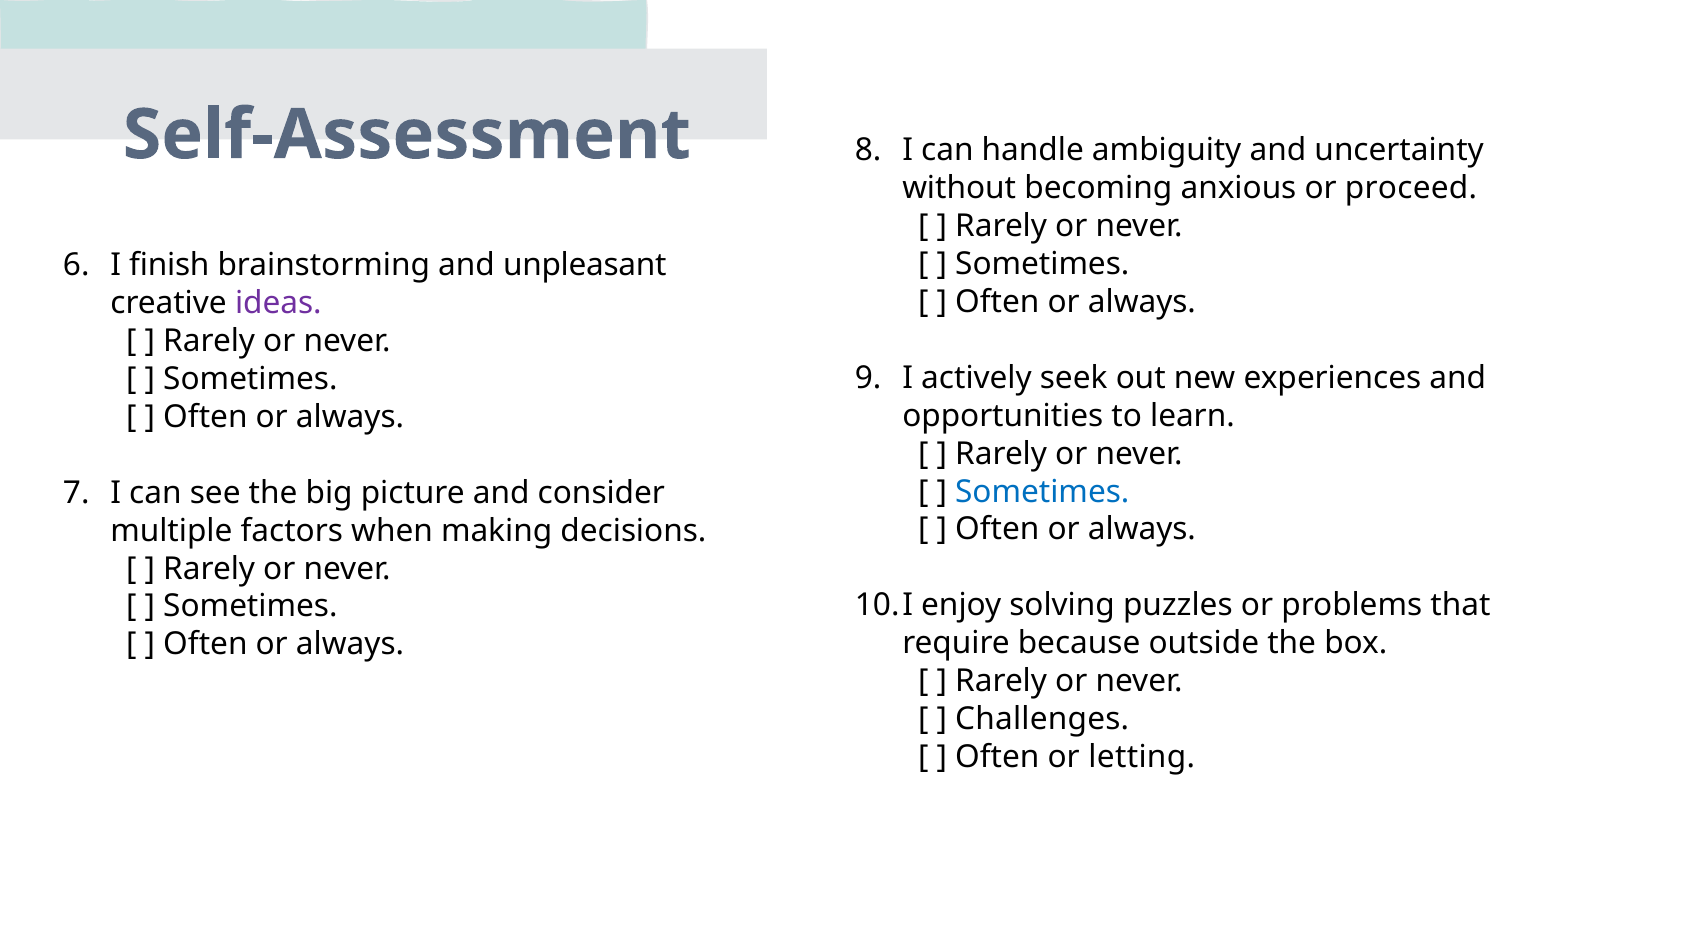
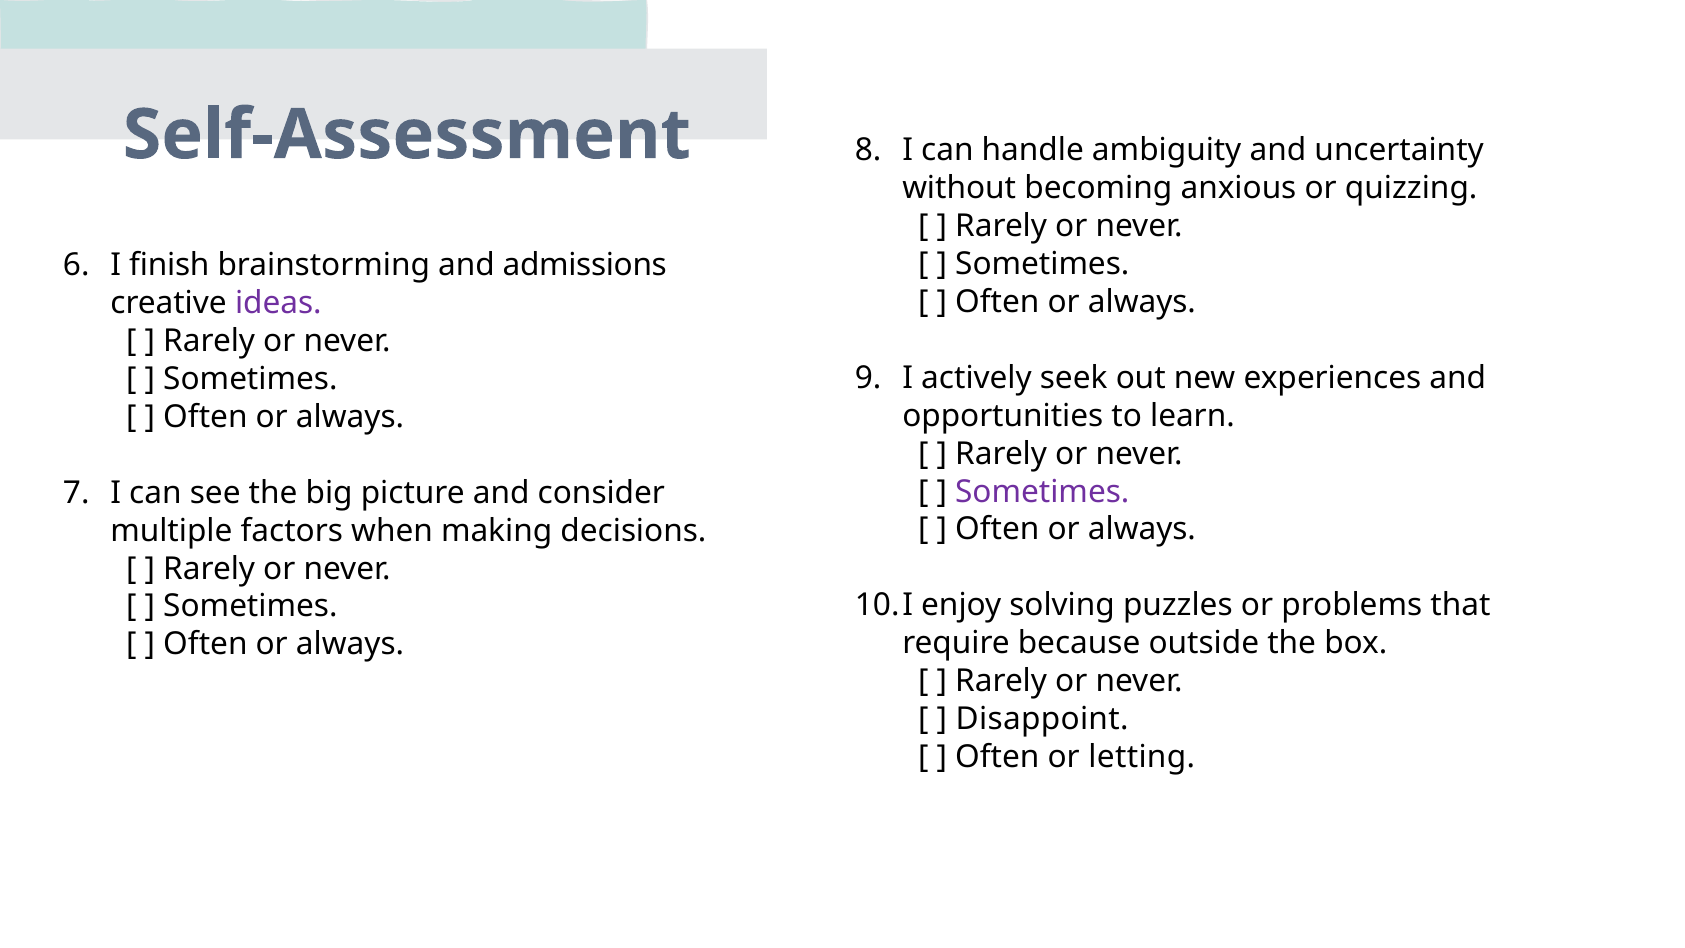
proceed: proceed -> quizzing (1411, 188)
unpleasant: unpleasant -> admissions (585, 265)
Sometimes colour: blue -> purple (1042, 492)
Challenges: Challenges -> Disappoint (1042, 719)
